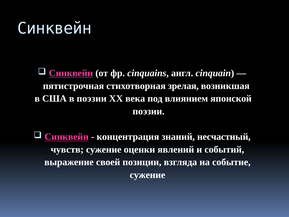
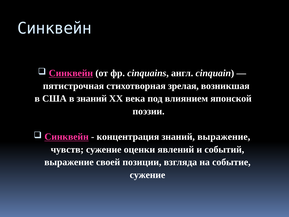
в поэзии: поэзии -> знаний (92, 98)
знаний несчастный: несчастный -> выражение (224, 137)
